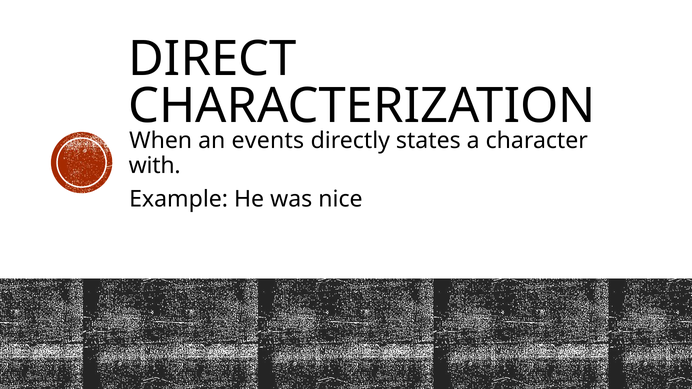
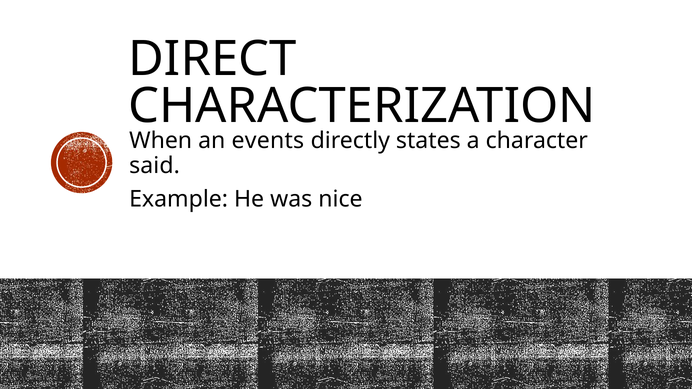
with: with -> said (155, 166)
